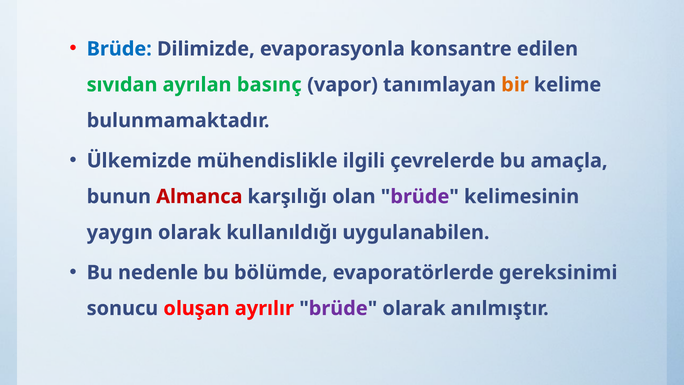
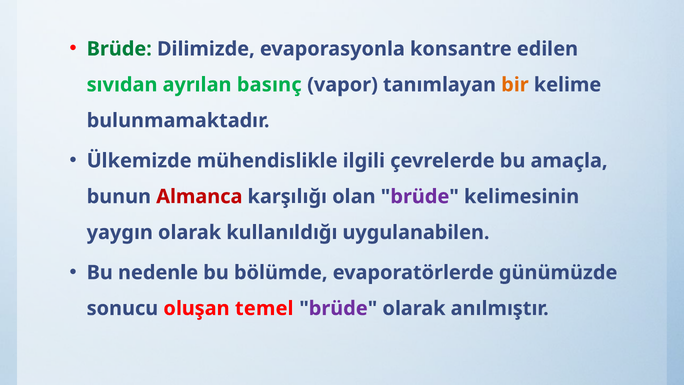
Brüde colour: blue -> green (119, 49)
gereksinimi: gereksinimi -> günümüzde (558, 272)
ayrılır: ayrılır -> temel (264, 308)
